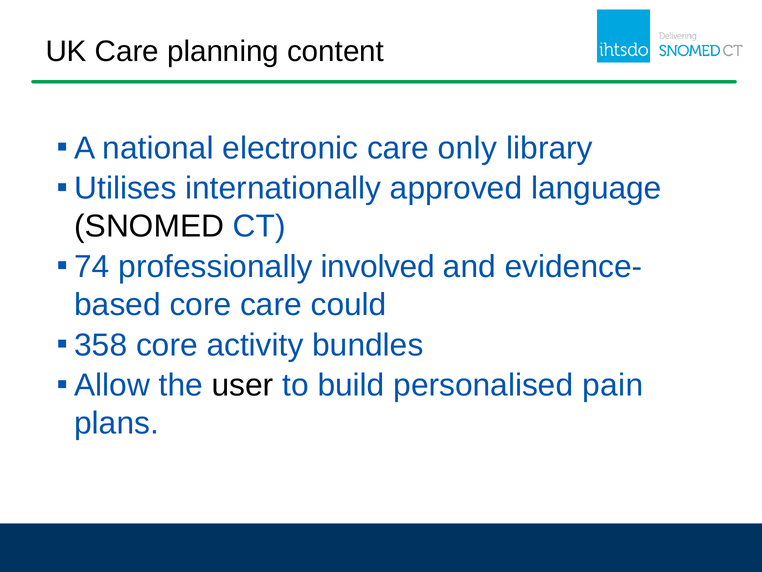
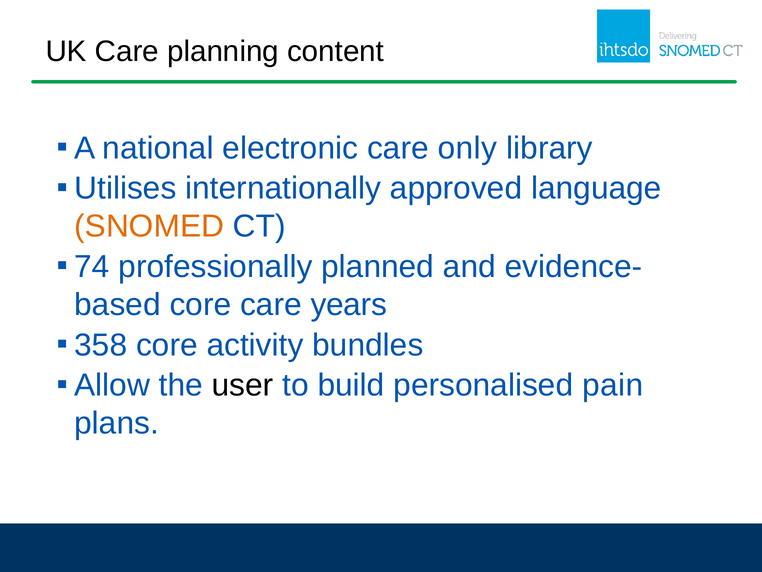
SNOMED colour: black -> orange (149, 226)
involved: involved -> planned (378, 266)
could: could -> years (349, 305)
